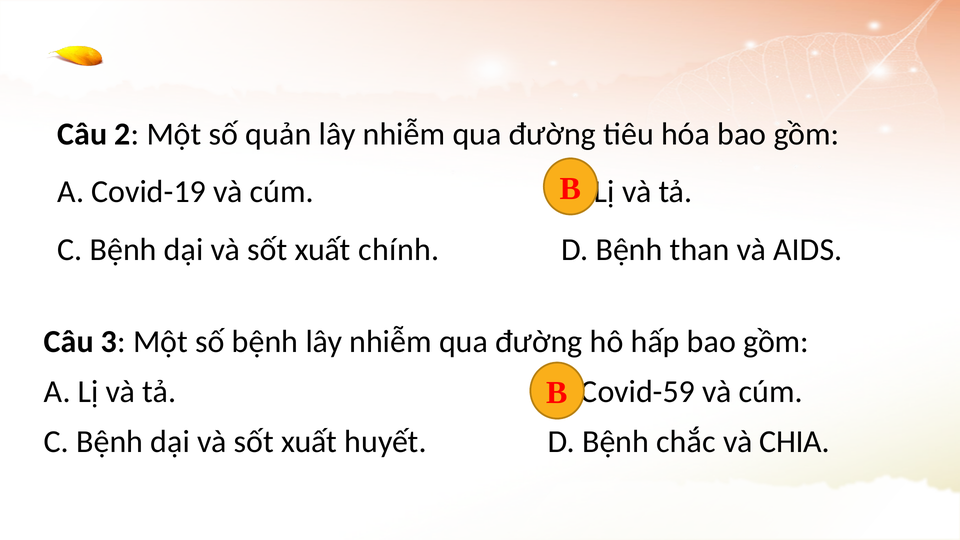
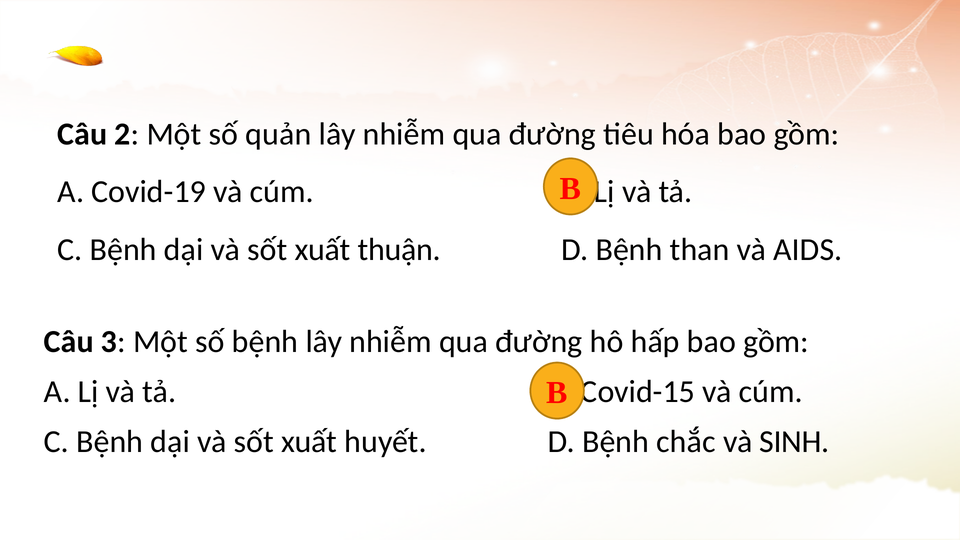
chính: chính -> thuận (399, 249)
Covid-59: Covid-59 -> Covid-15 (638, 392)
CHIA: CHIA -> SINH (794, 441)
